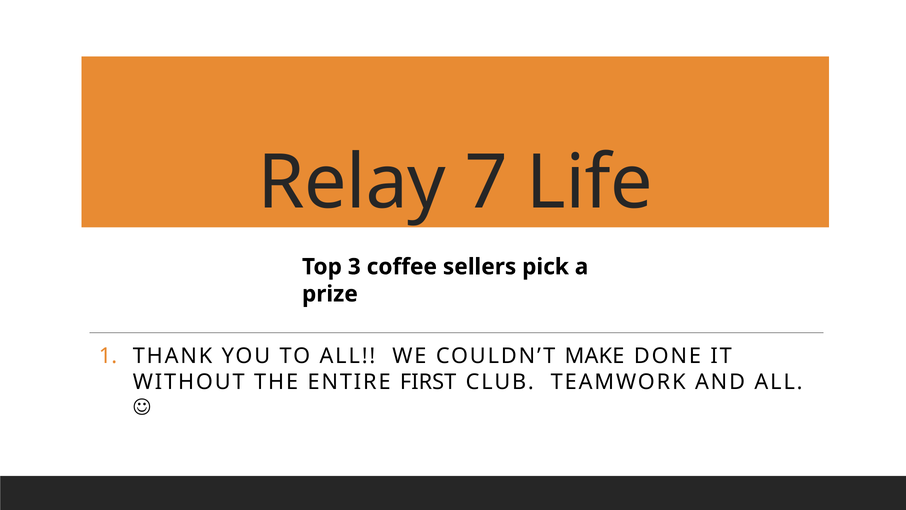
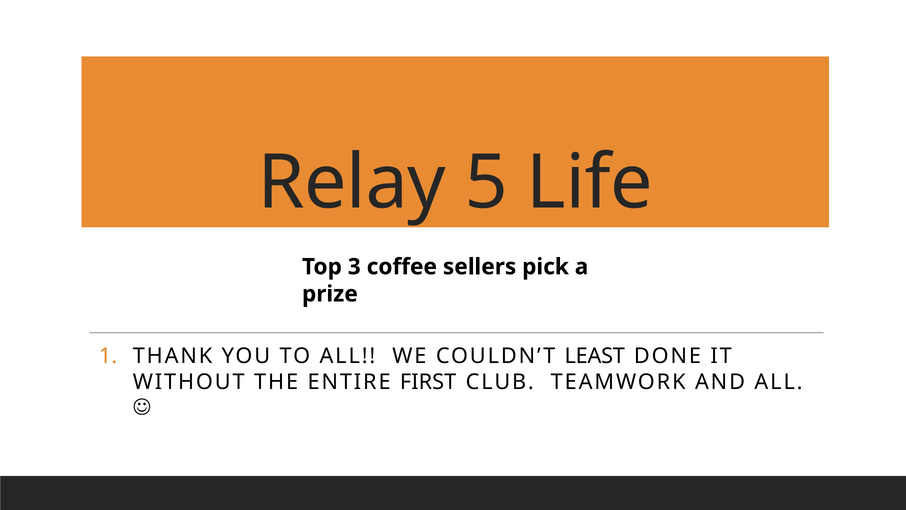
7: 7 -> 5 (486, 183)
MAKE: MAKE -> LEAST (595, 356)
